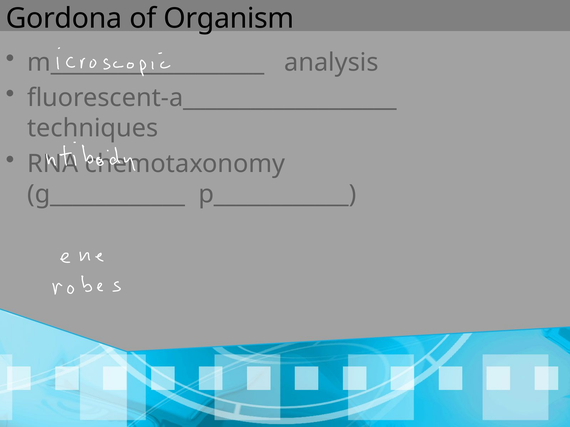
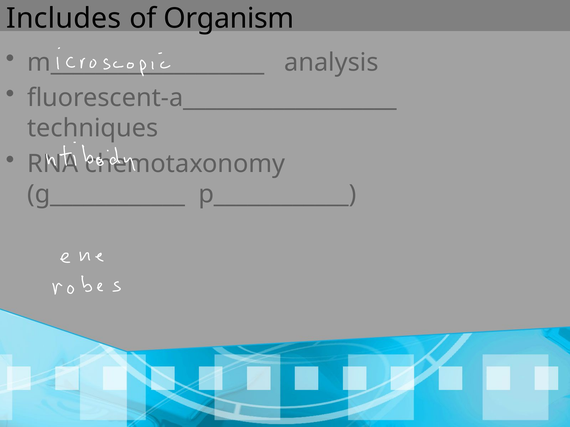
Gordona: Gordona -> Includes (64, 19)
